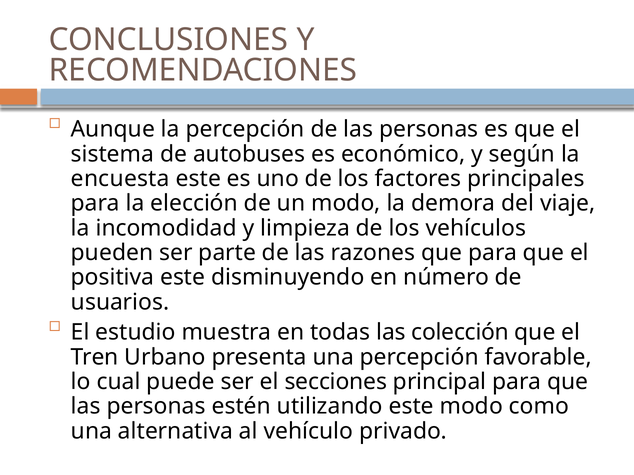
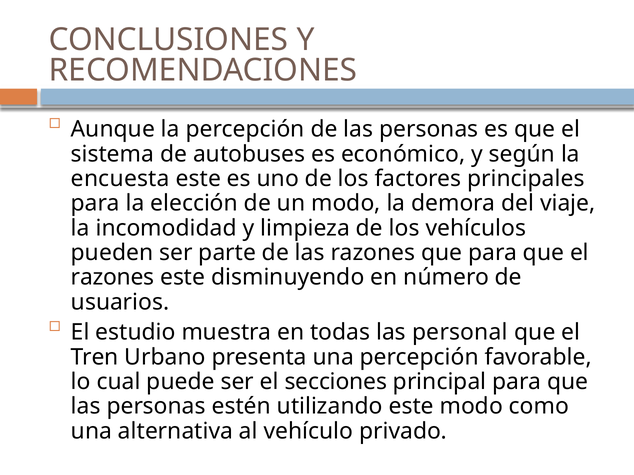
positiva: positiva -> razones (113, 278)
colección: colección -> personal (460, 333)
